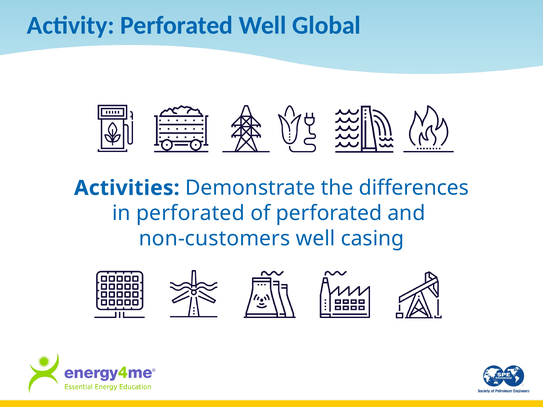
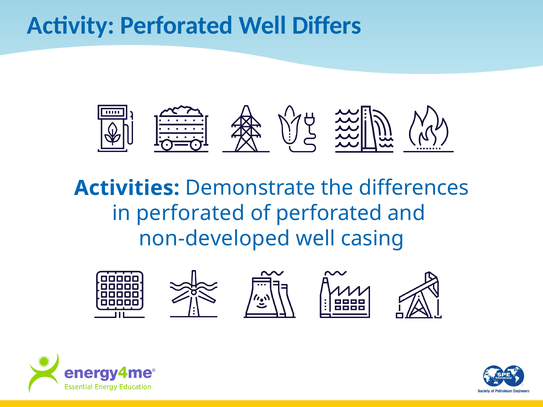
Global: Global -> Differs (327, 25)
non-customers: non-customers -> non-developed (214, 239)
